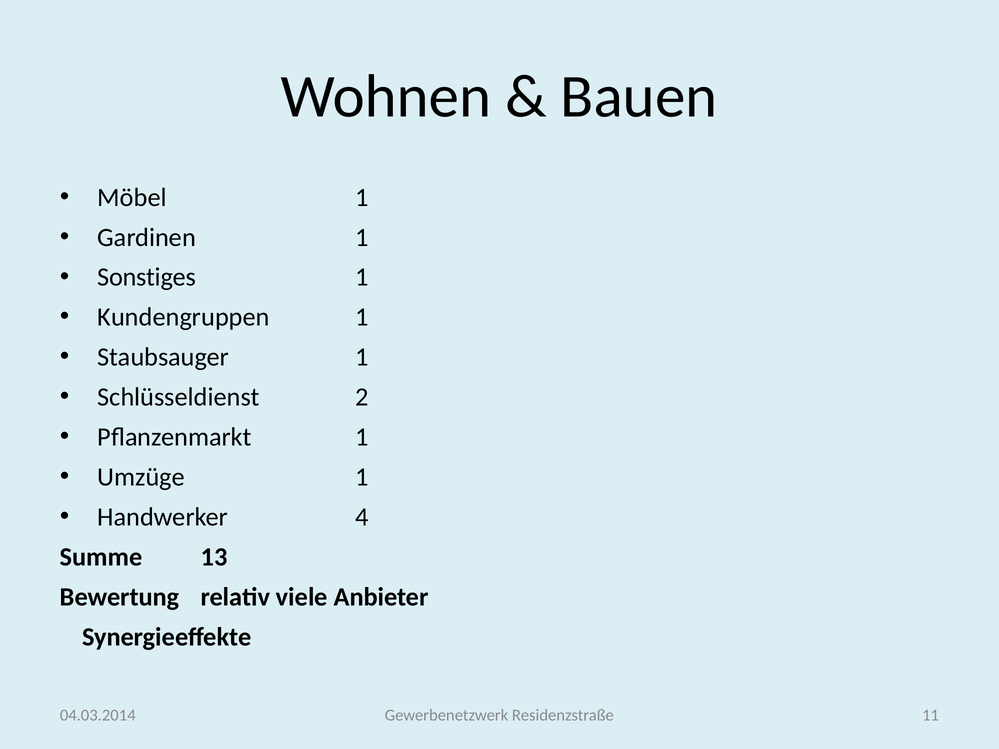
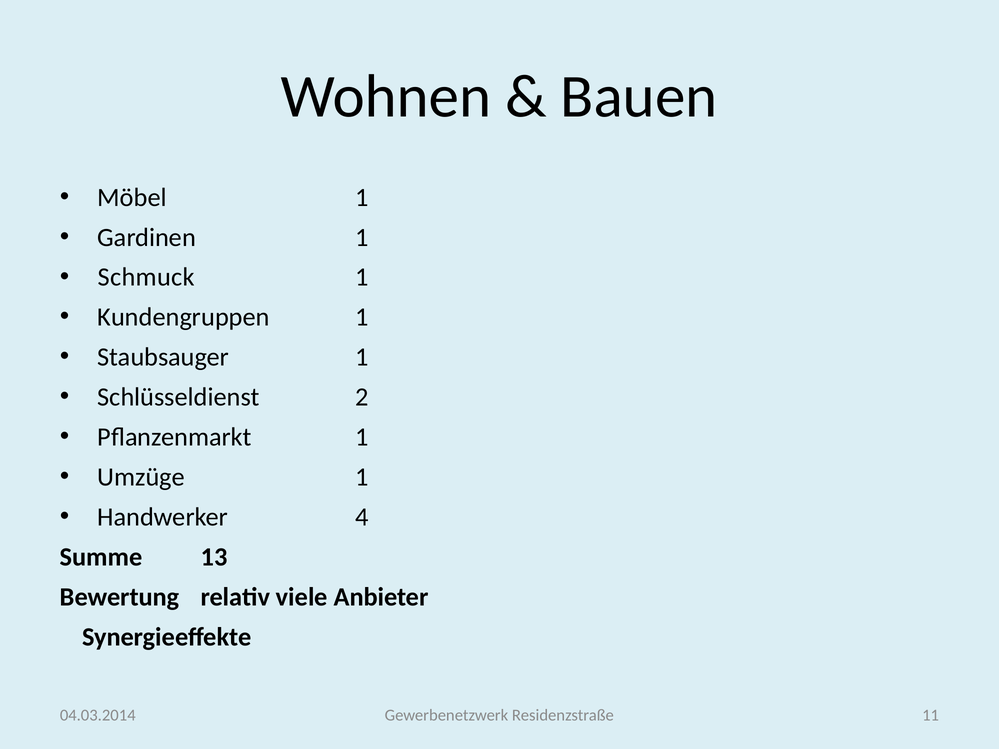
Sonstiges: Sonstiges -> Schmuck (146, 277)
